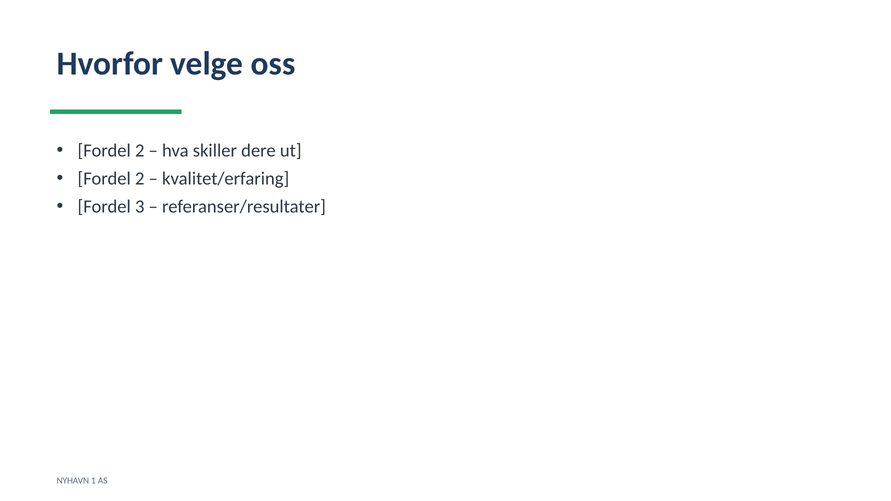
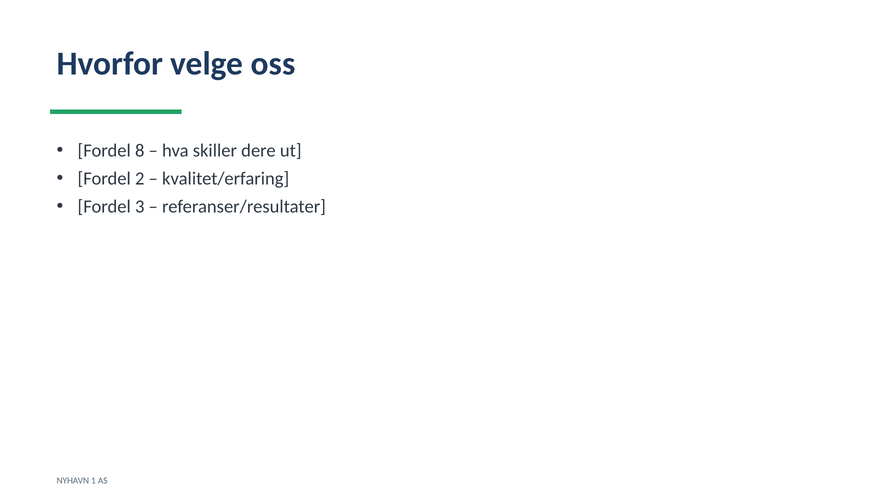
2: 2 -> 8 (140, 151)
